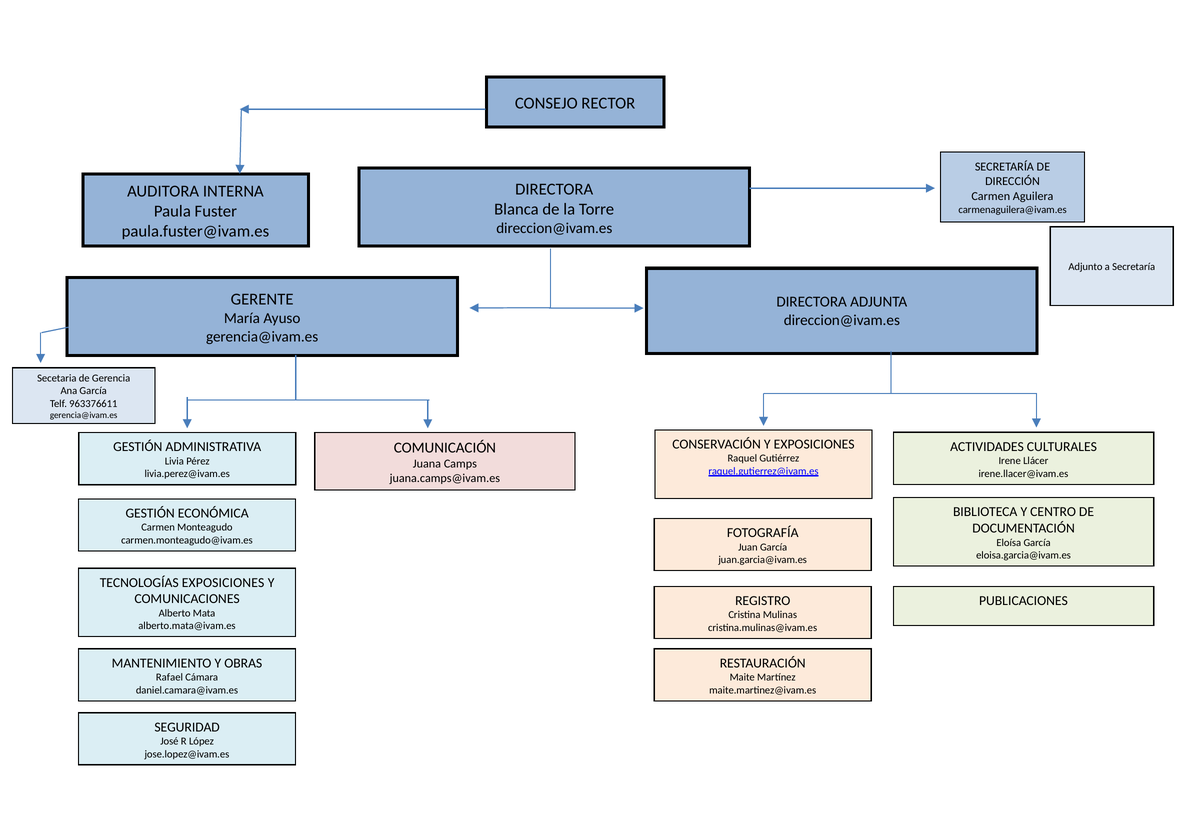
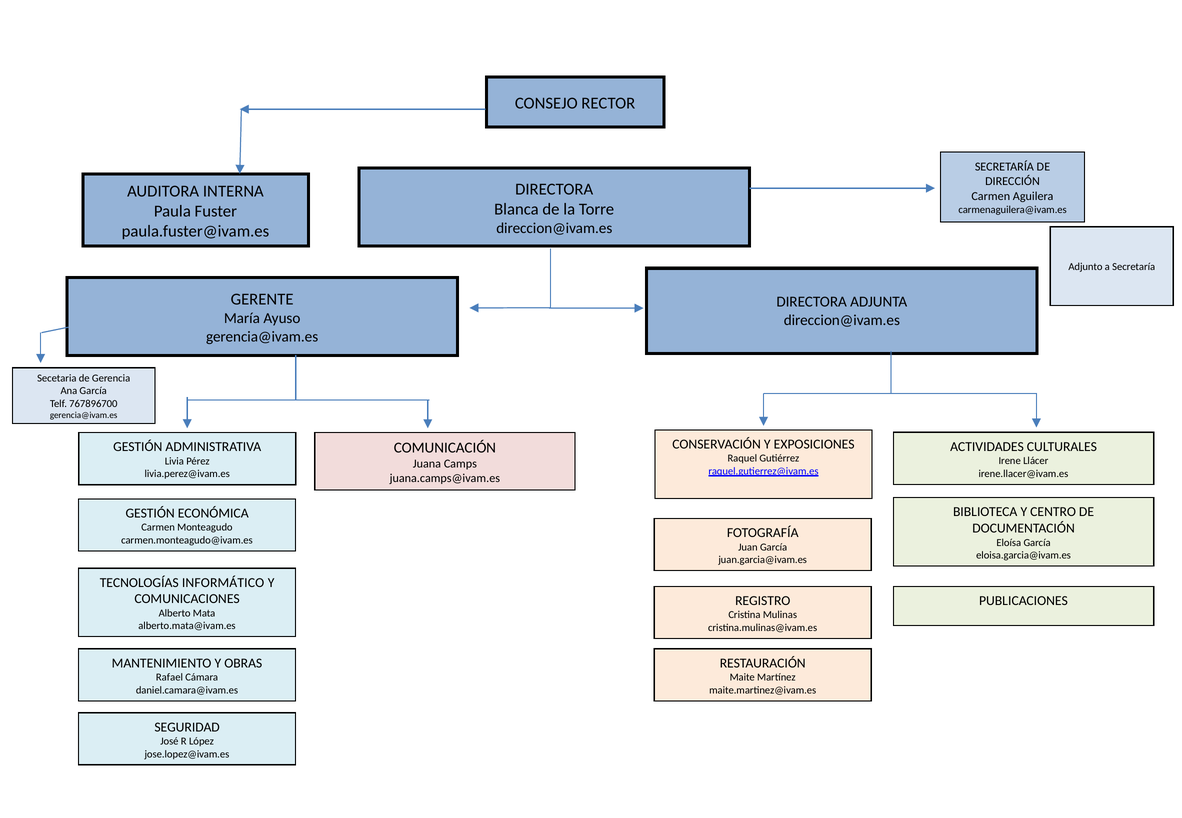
963376611: 963376611 -> 767896700 (93, 404)
TECNOLOGÍAS EXPOSICIONES: EXPOSICIONES -> INFORMÁTICO (223, 583)
